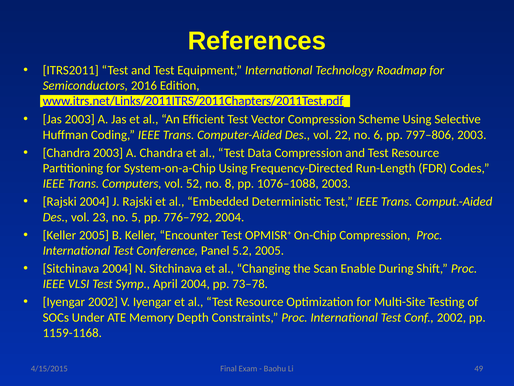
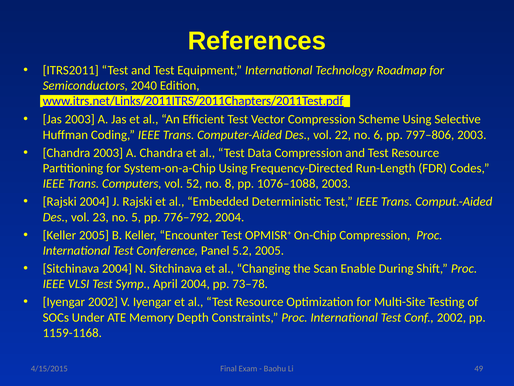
2016: 2016 -> 2040 (144, 86)
